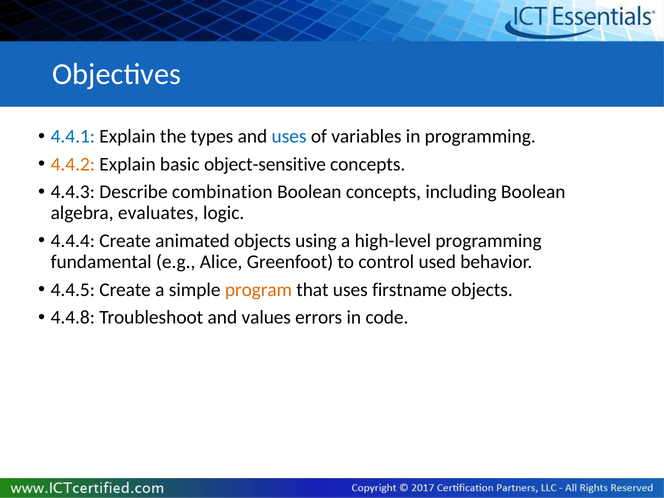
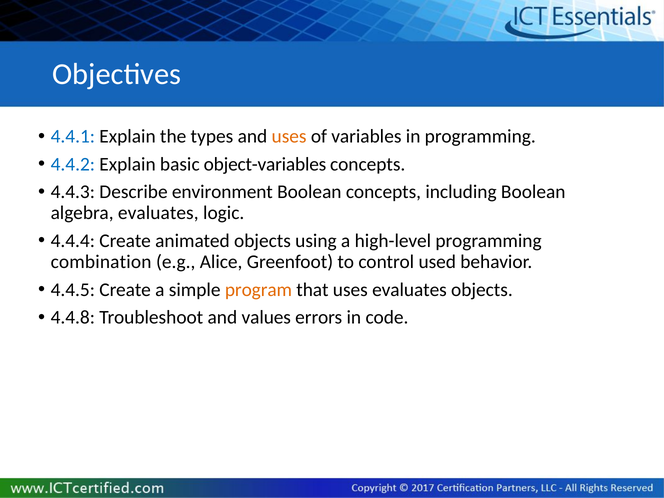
uses colour: blue -> orange (289, 136)
4.4.2 colour: orange -> blue (73, 164)
object-sensitive: object-sensitive -> object-variables (265, 164)
combination: combination -> environment (222, 192)
fundamental: fundamental -> combination (101, 262)
uses firstname: firstname -> evaluates (409, 290)
